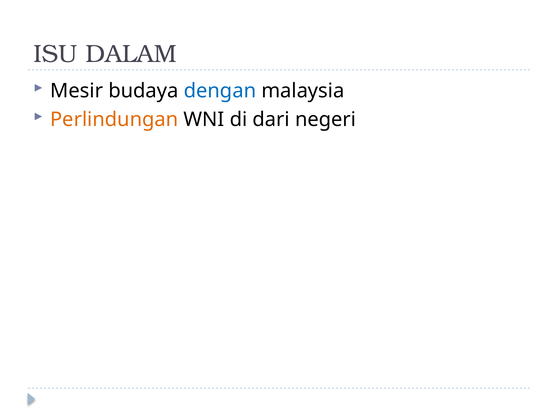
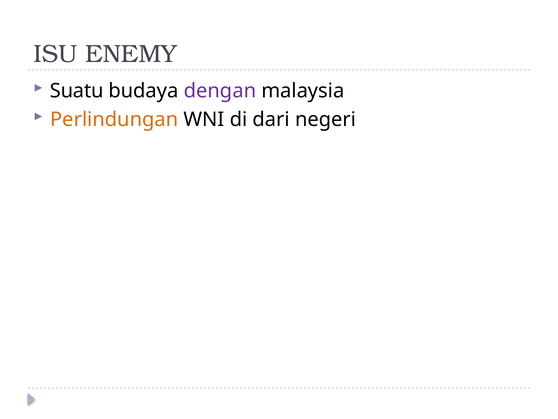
DALAM: DALAM -> ENEMY (131, 54)
Mesir: Mesir -> Suatu (77, 91)
dengan colour: blue -> purple (220, 91)
